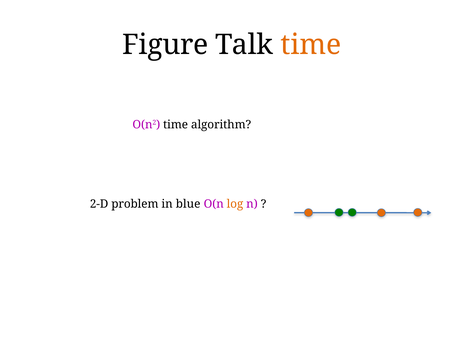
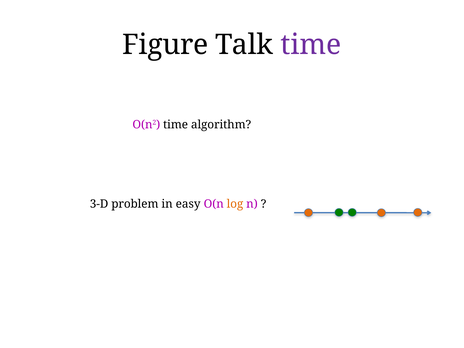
time colour: orange -> purple (311, 45)
2-D: 2-D -> 3-D (99, 204)
blue: blue -> easy (188, 204)
